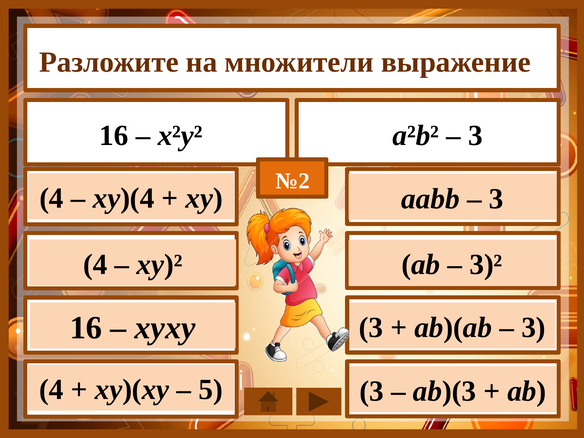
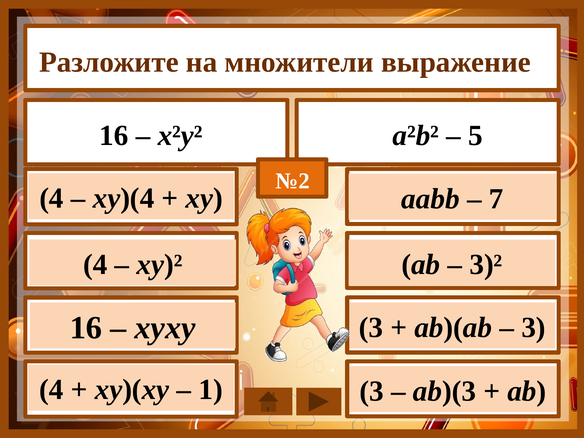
3: 3 -> 5 (475, 136)
3: 3 -> 7 (496, 199)
5: 5 -> 1 (211, 390)
